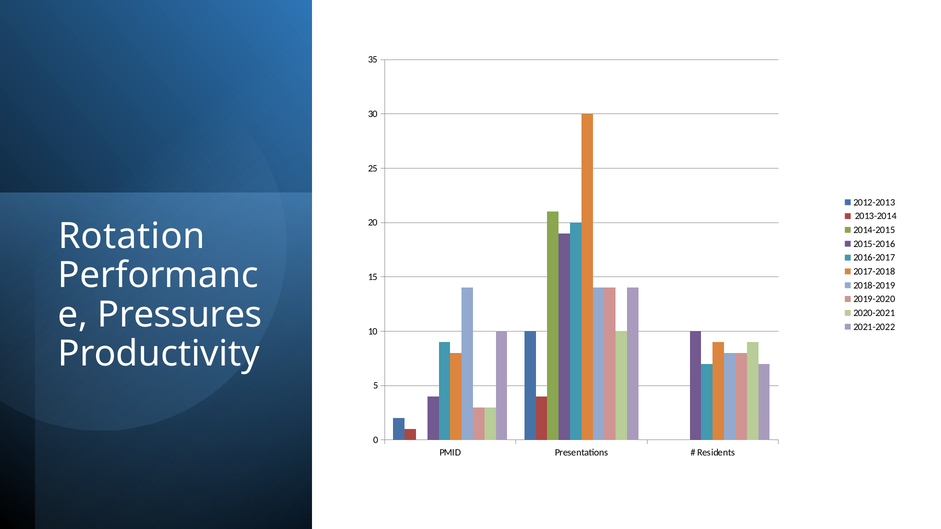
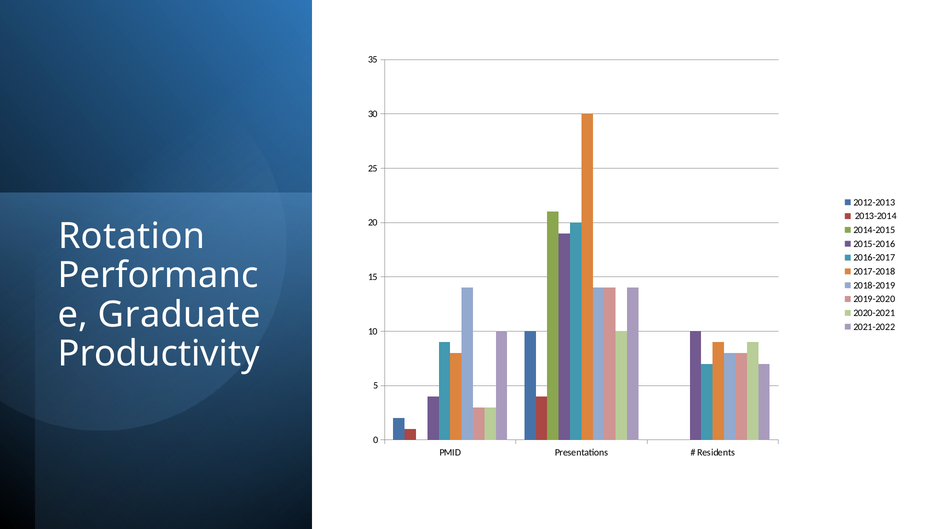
Pressures: Pressures -> Graduate (179, 315)
